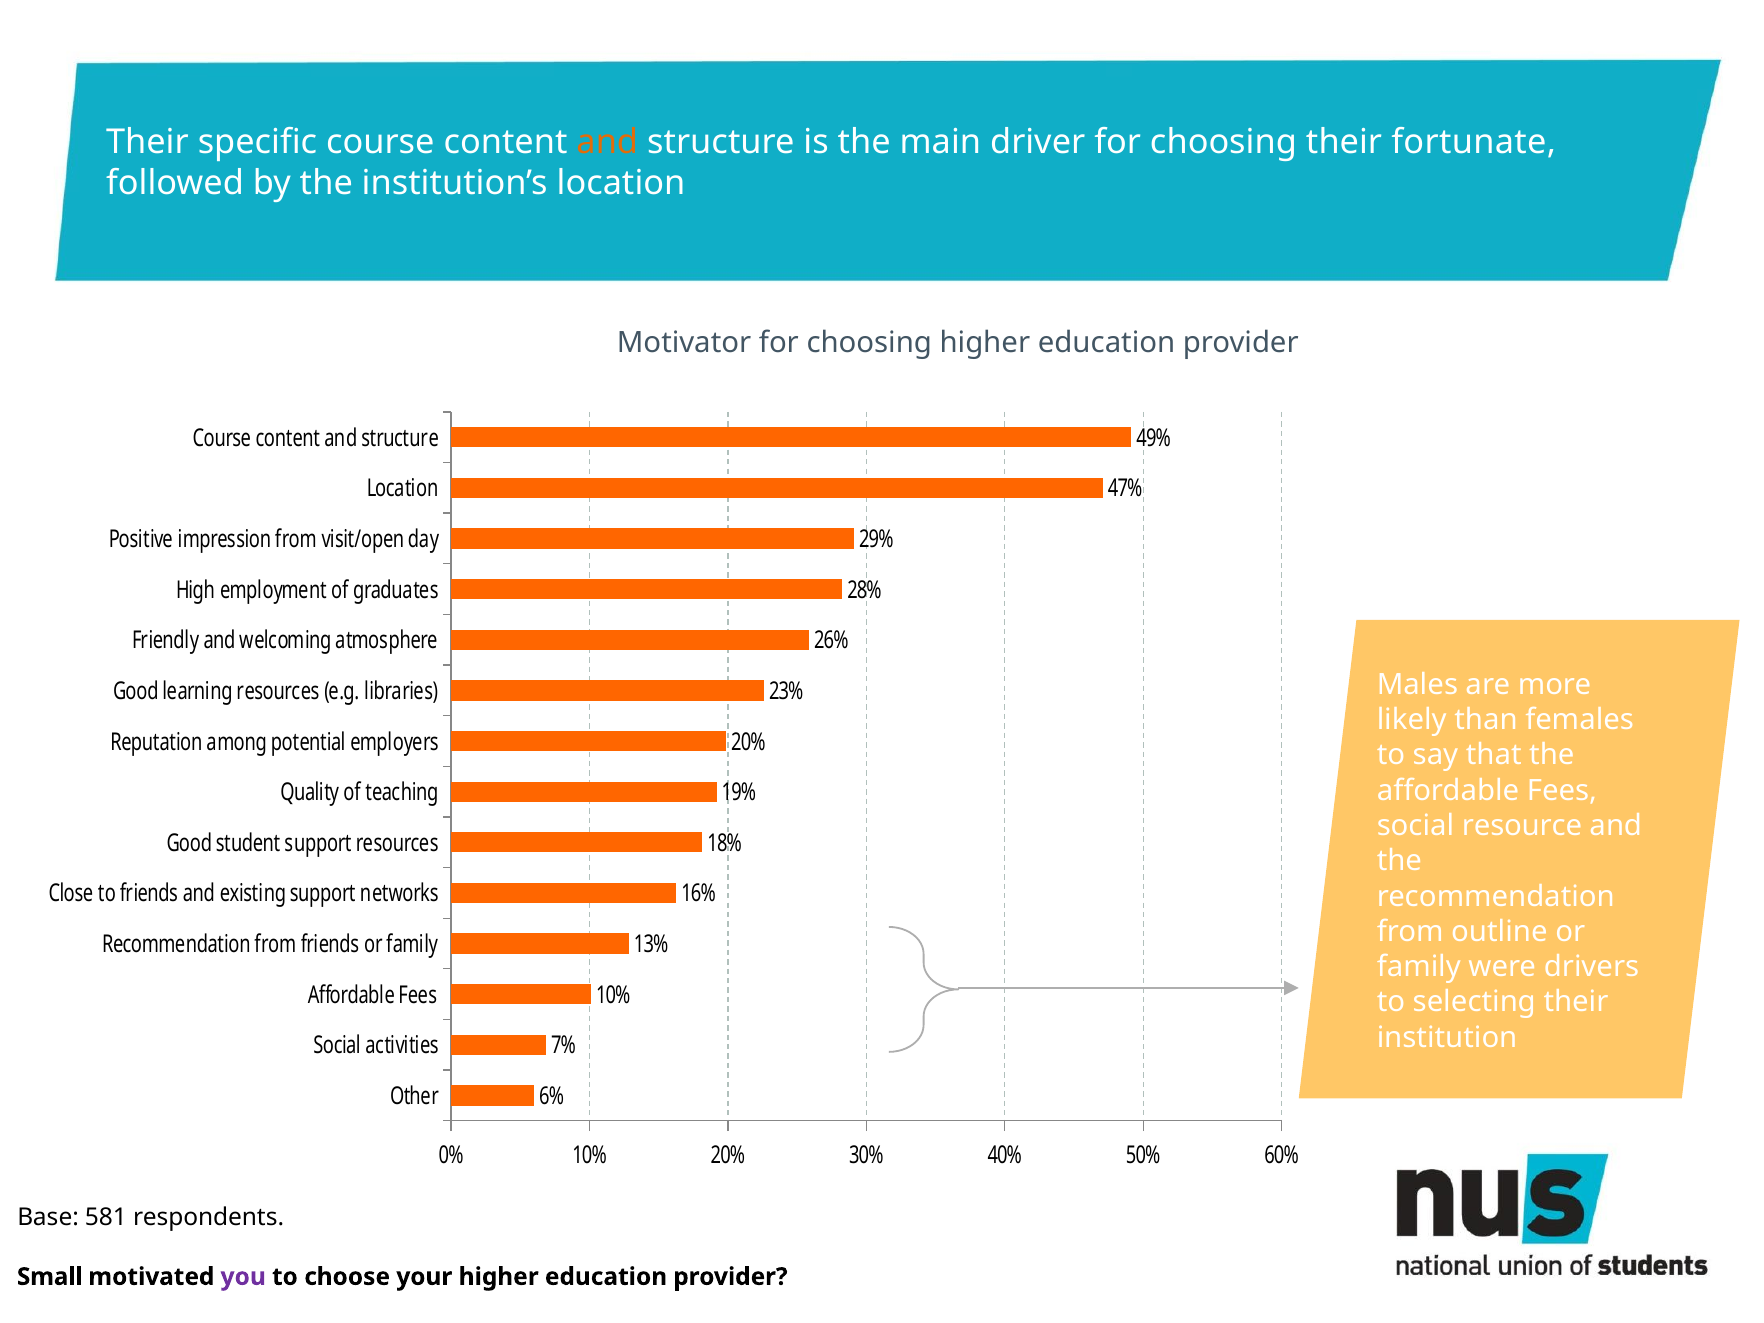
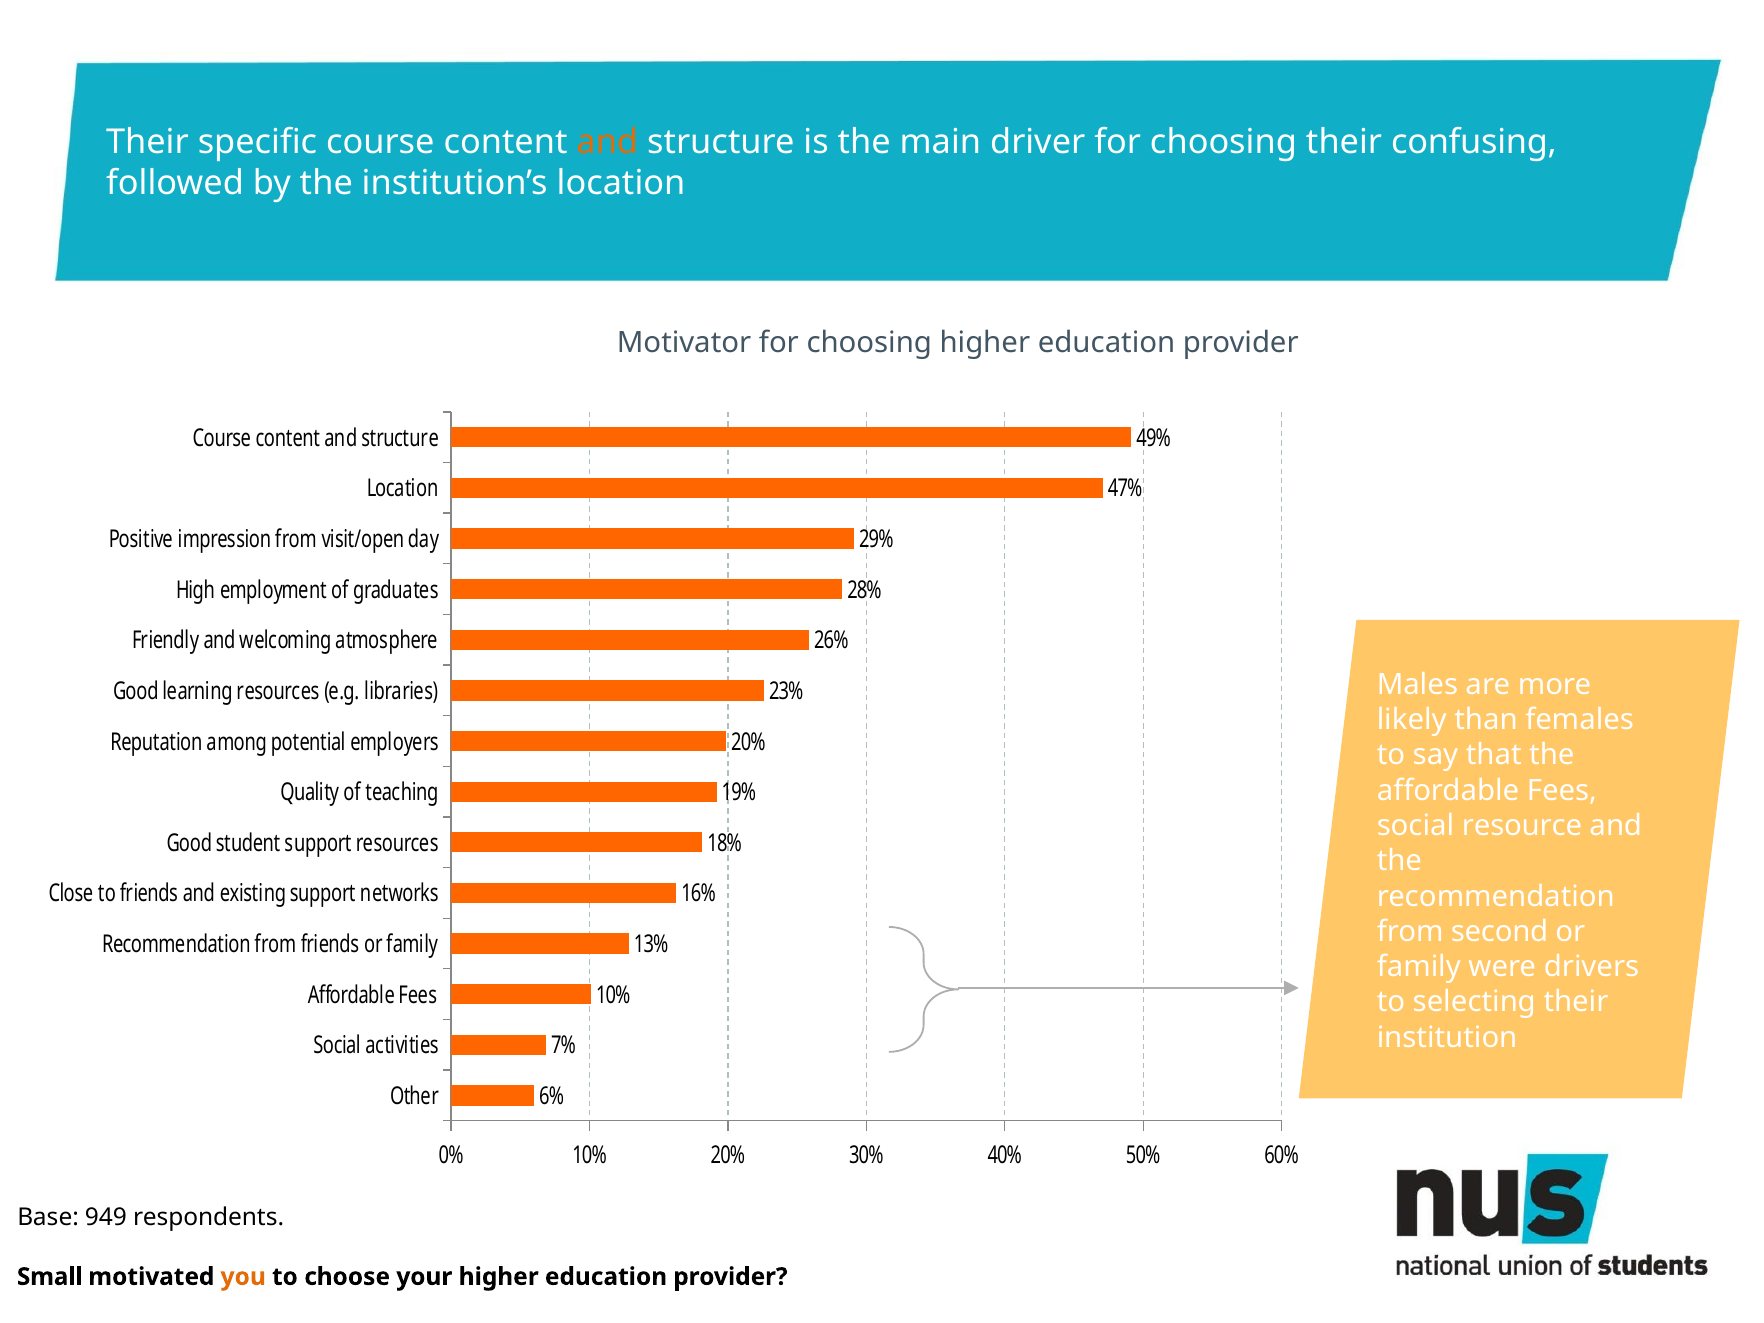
fortunate: fortunate -> confusing (1474, 142)
outline: outline -> second (1500, 932)
581: 581 -> 949 (106, 1218)
you colour: purple -> orange (243, 1277)
